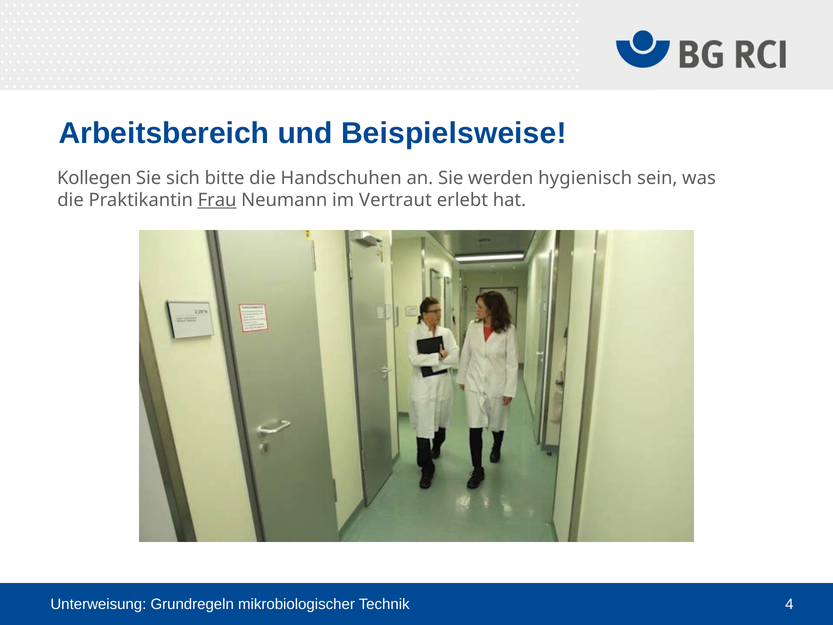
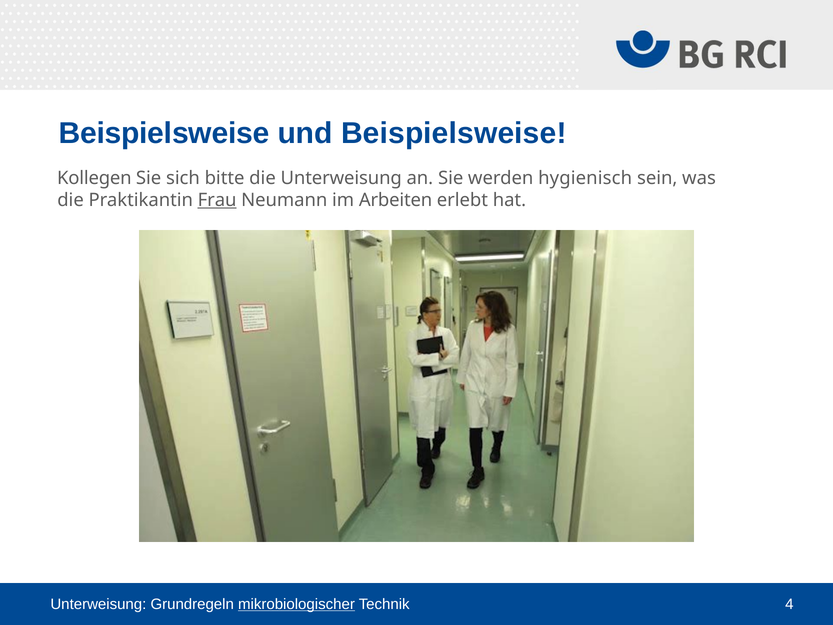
Arbeitsbereich: Arbeitsbereich -> Beispielsweise (164, 133)
die Handschuhen: Handschuhen -> Unterweisung (341, 178)
Vertraut: Vertraut -> Arbeiten (396, 200)
mikrobiologischer underline: none -> present (296, 604)
